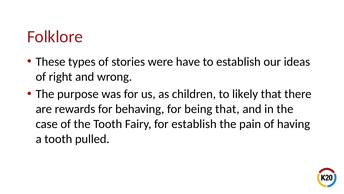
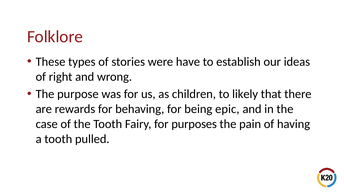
being that: that -> epic (227, 109)
for establish: establish -> purposes (194, 124)
